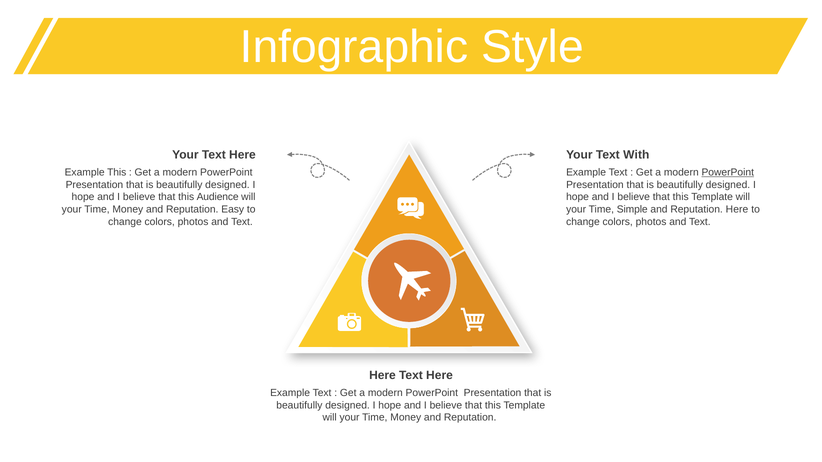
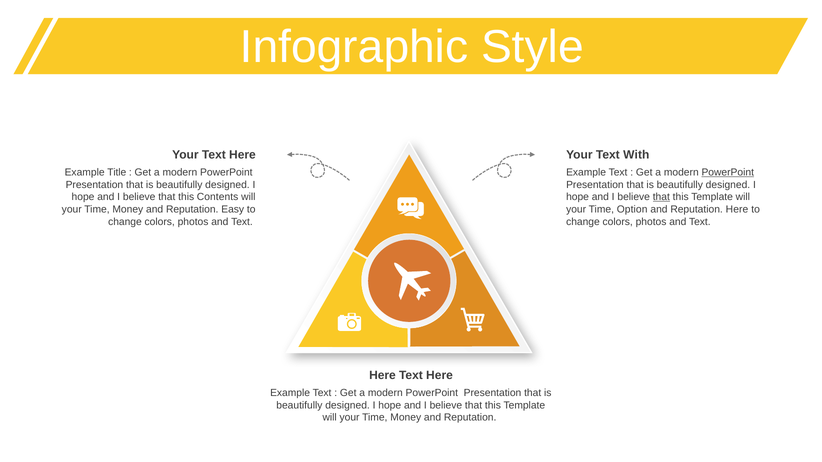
Example This: This -> Title (117, 172)
Audience: Audience -> Contents (218, 197)
that underline: none -> present (661, 197)
Simple: Simple -> Option (632, 209)
